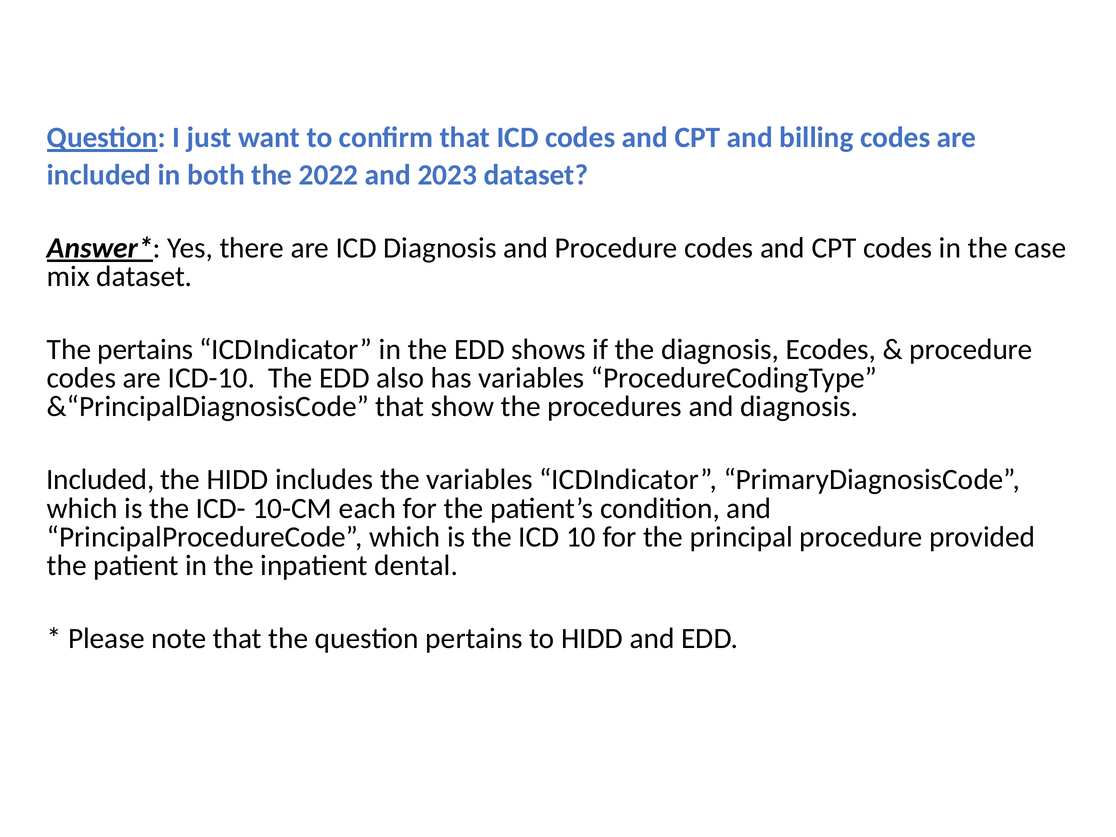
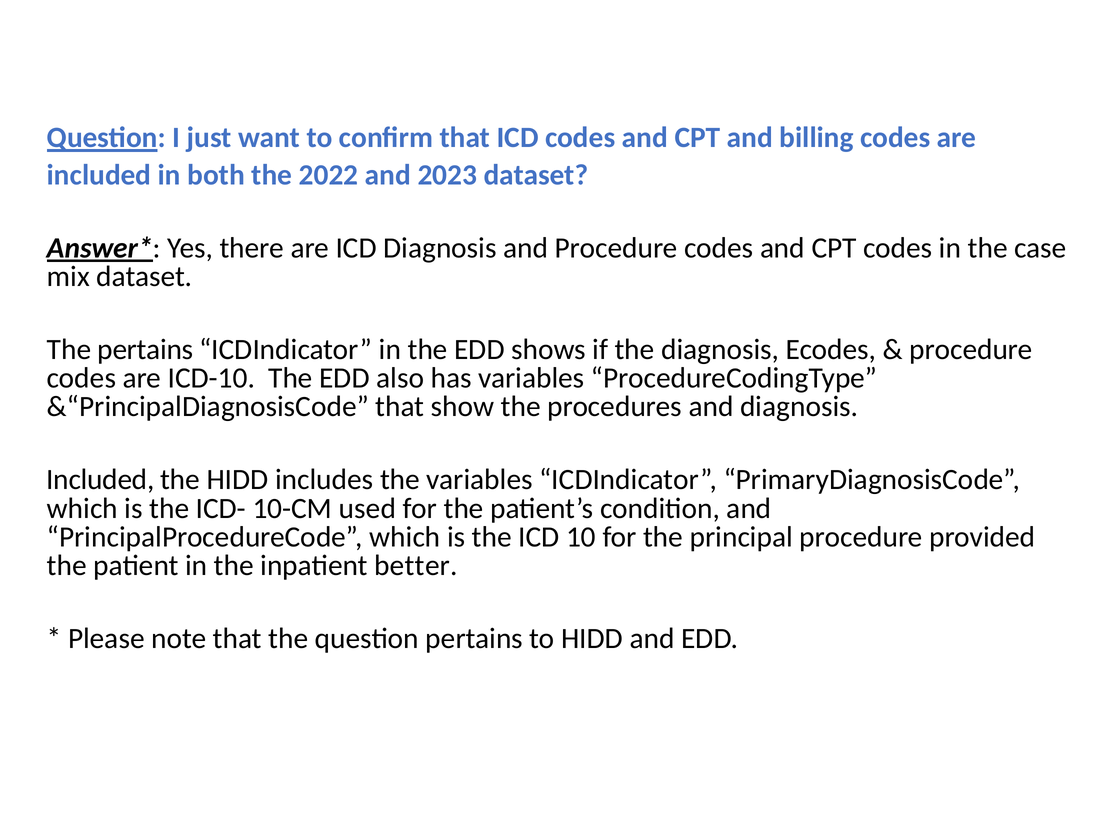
each: each -> used (367, 508)
dental: dental -> better (416, 566)
